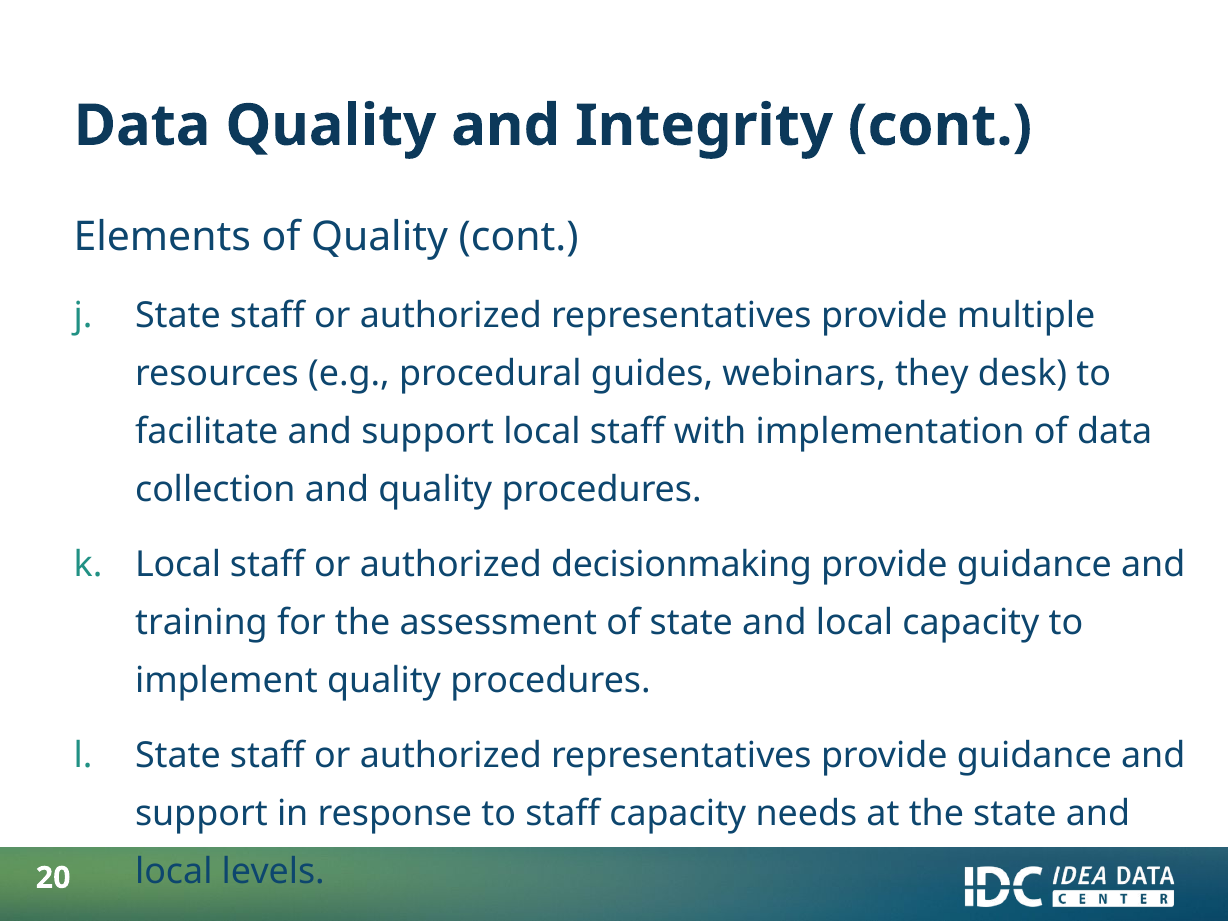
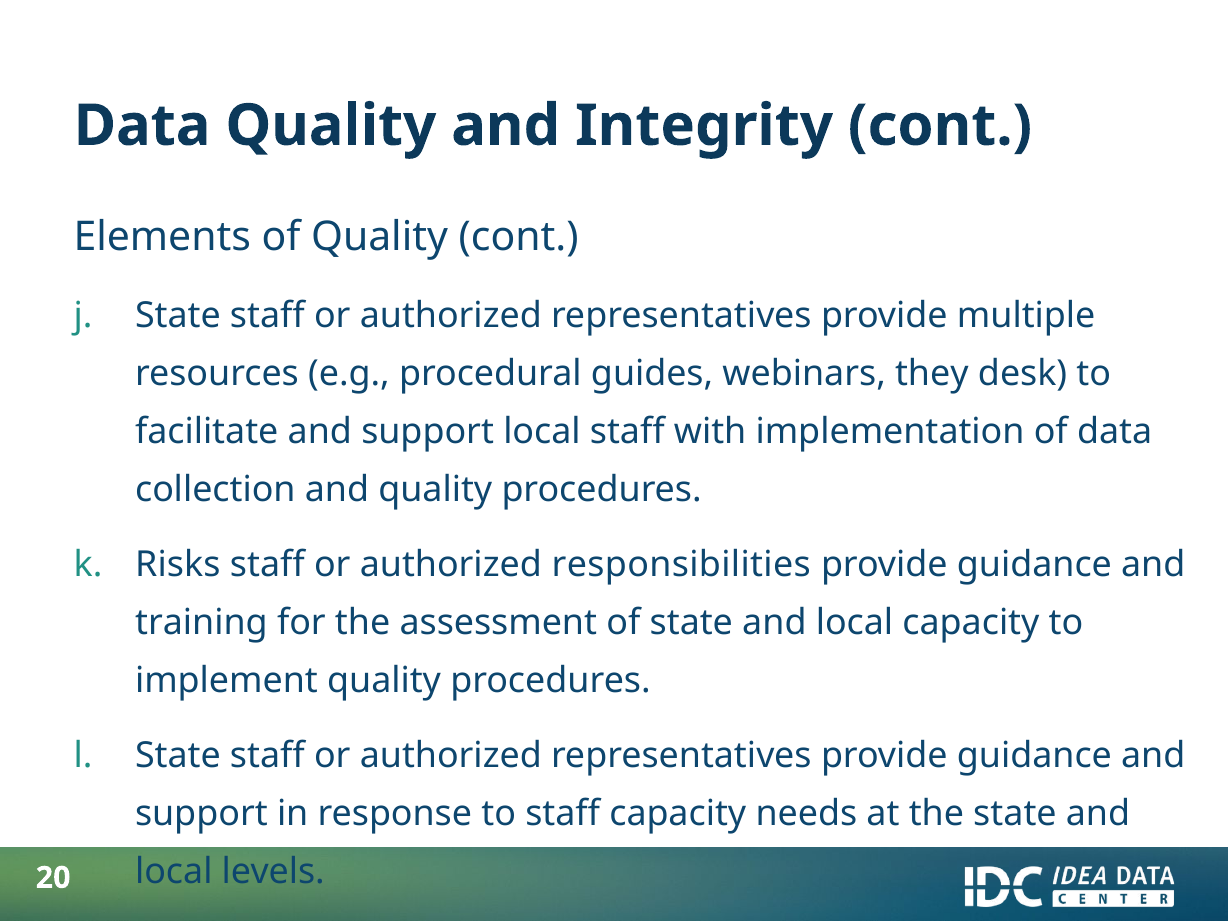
Local: Local -> Risks (178, 565)
decisionmaking: decisionmaking -> responsibilities (681, 565)
